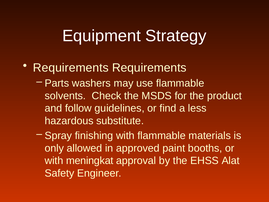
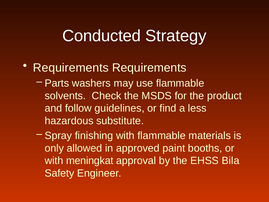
Equipment: Equipment -> Conducted (102, 36)
Alat: Alat -> Bila (231, 161)
